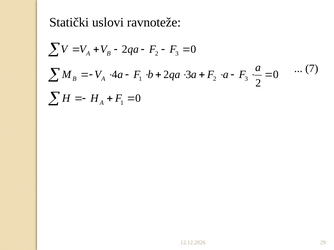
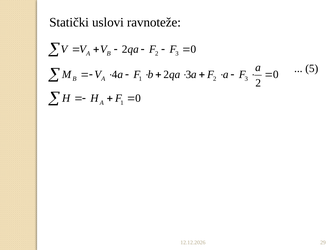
7: 7 -> 5 (312, 69)
